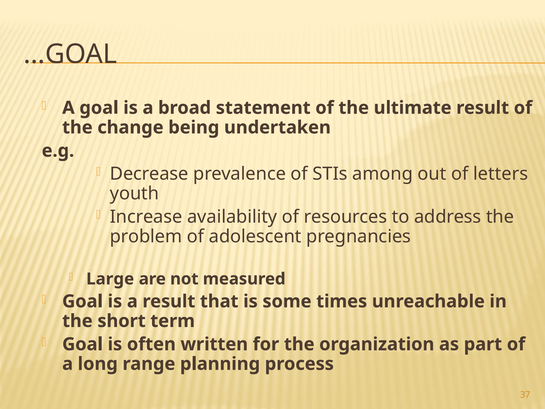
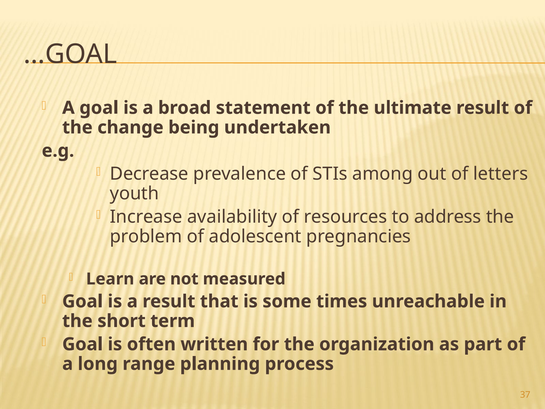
Large: Large -> Learn (110, 279)
